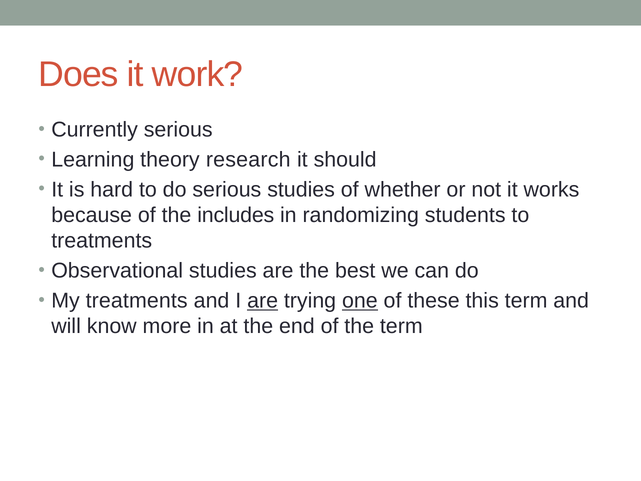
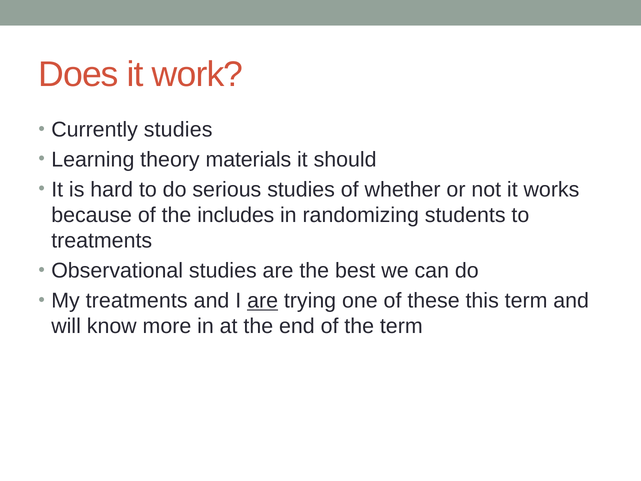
Currently serious: serious -> studies (178, 130)
research: research -> materials (248, 160)
one underline: present -> none (360, 301)
